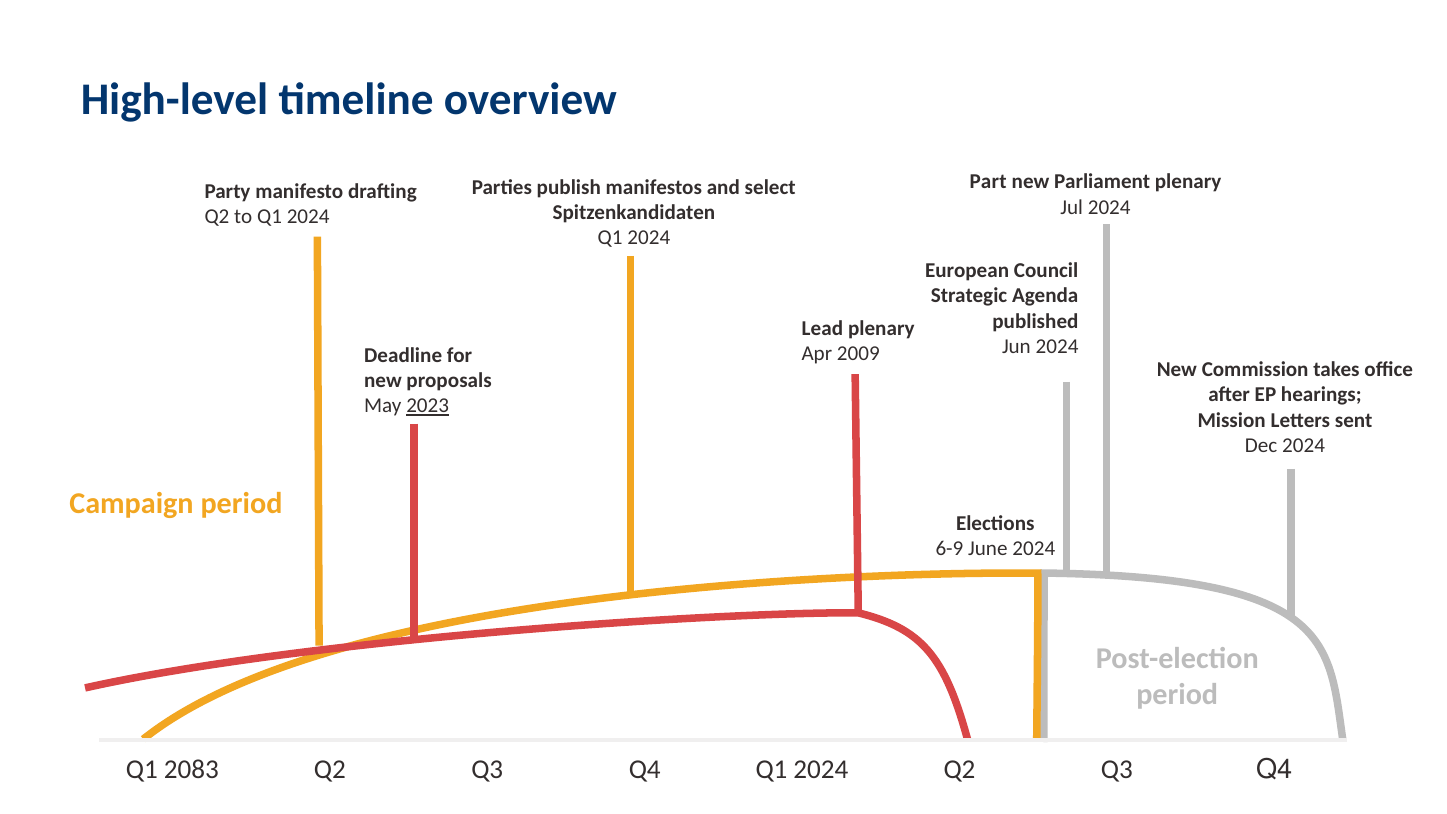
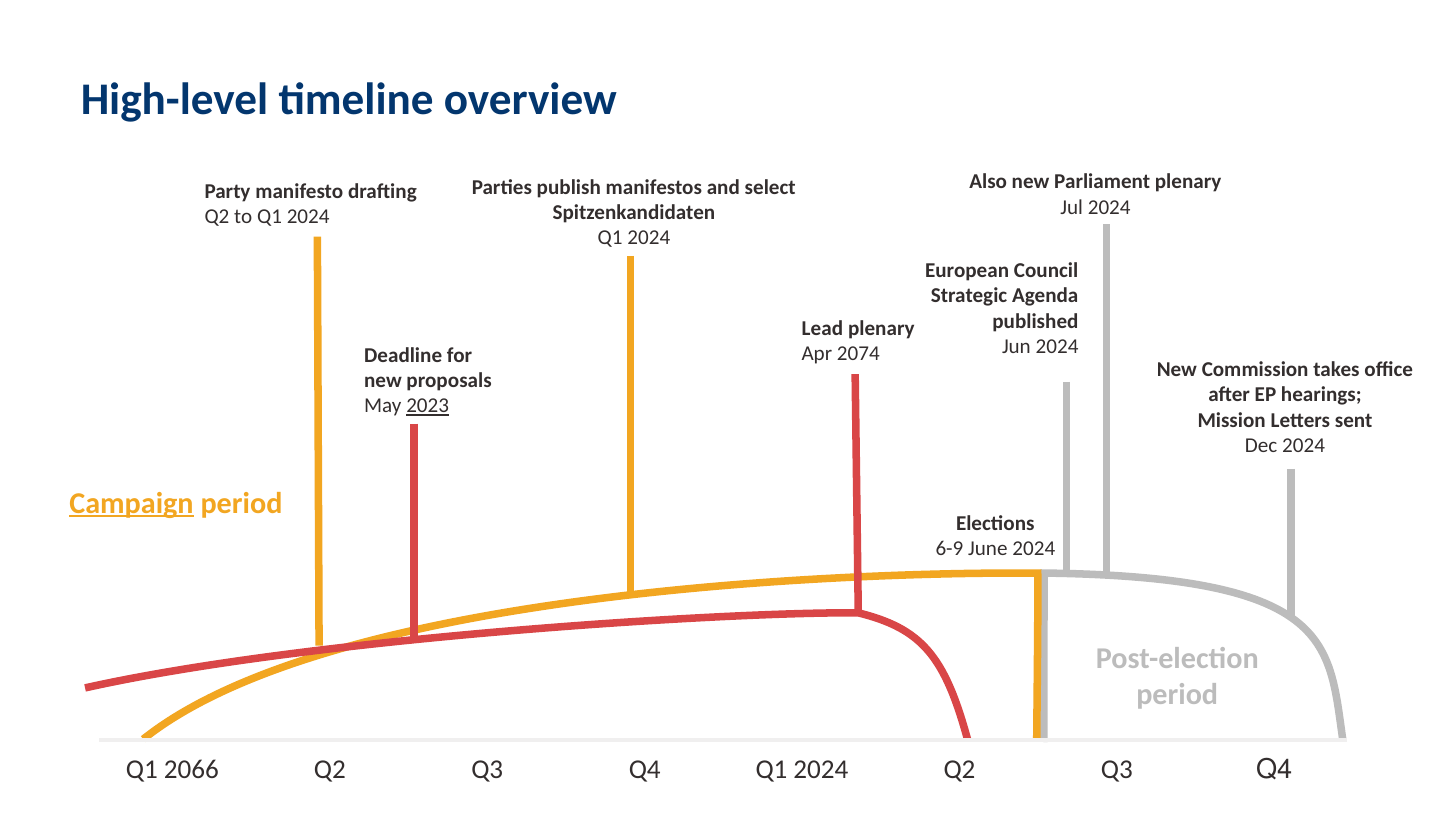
Part: Part -> Also (988, 182)
2009: 2009 -> 2074 (858, 354)
Campaign underline: none -> present (131, 503)
2083: 2083 -> 2066 (191, 770)
